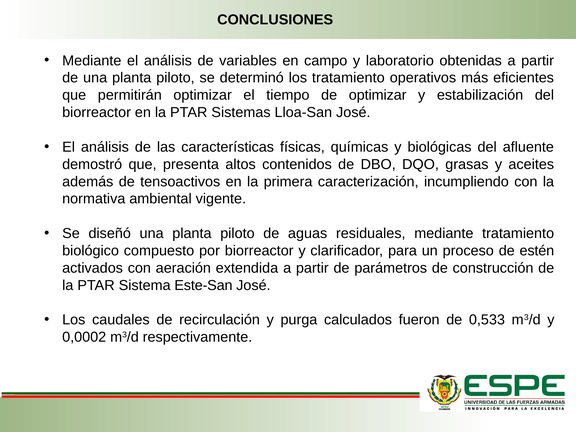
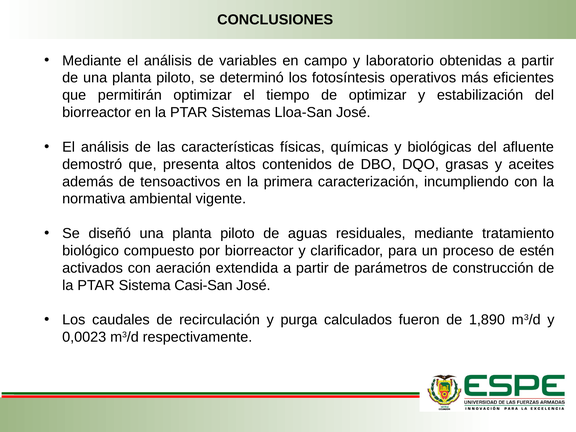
los tratamiento: tratamiento -> fotosíntesis (348, 78)
Este-San: Este-San -> Casi-San (203, 285)
0,533: 0,533 -> 1,890 (487, 320)
0,0002: 0,0002 -> 0,0023 (84, 337)
